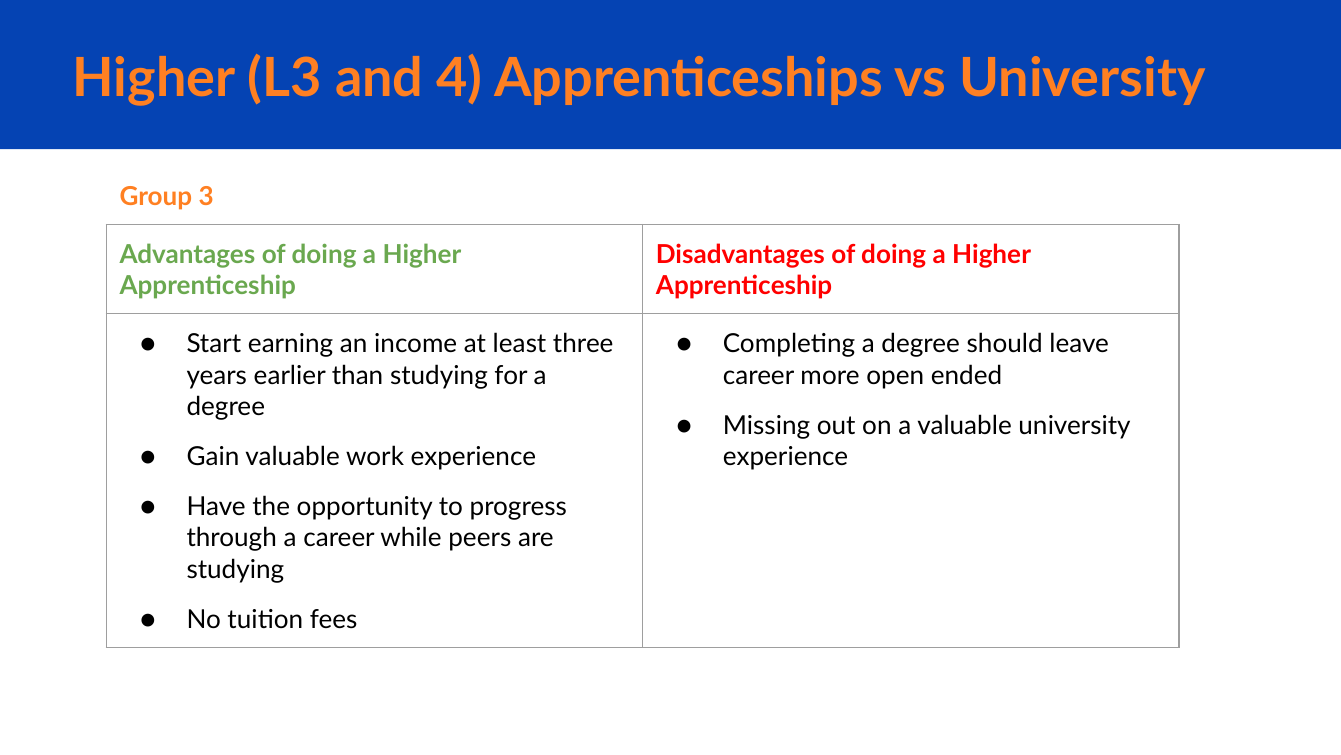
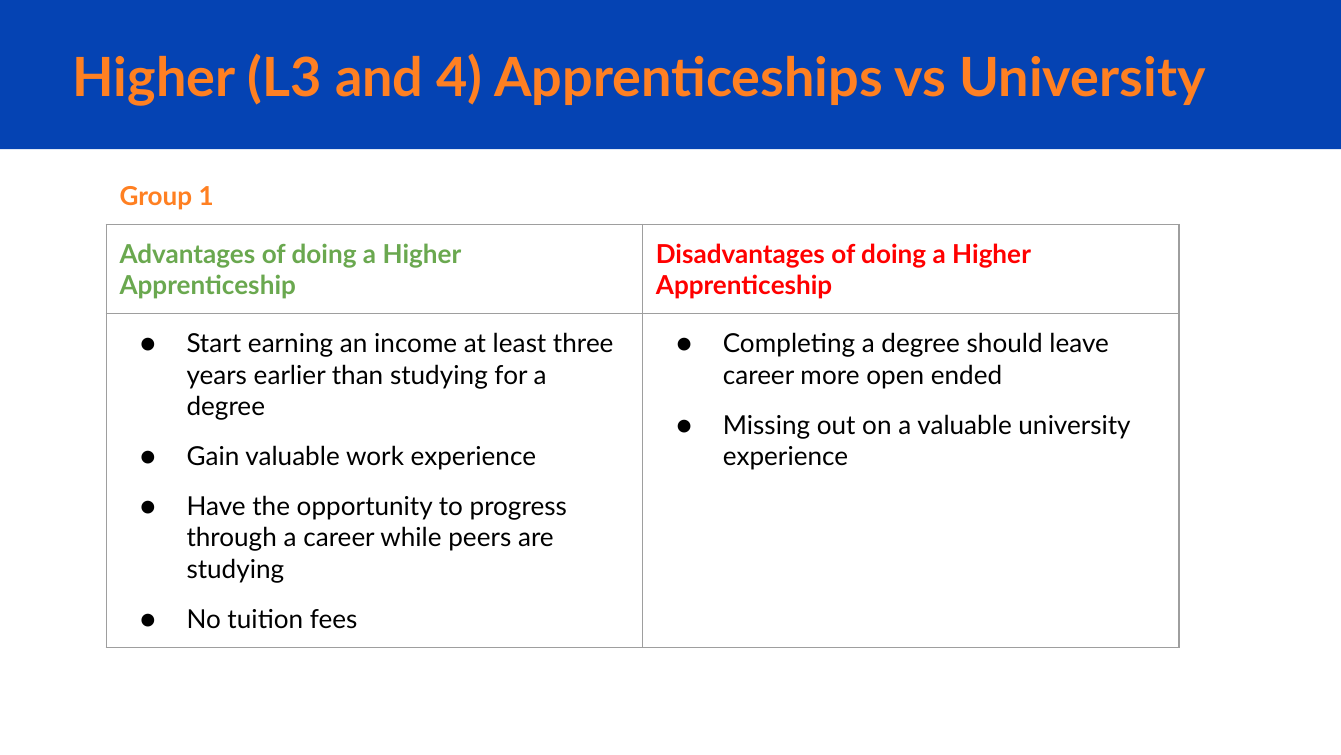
3: 3 -> 1 (206, 196)
